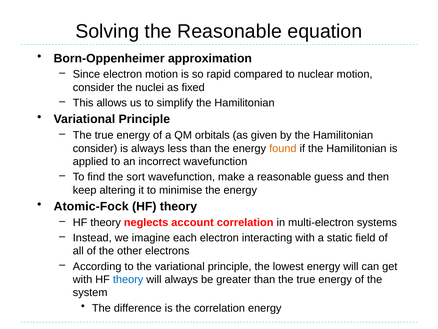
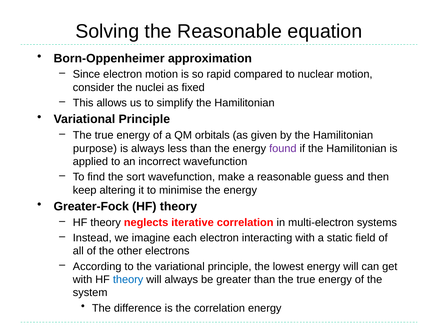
consider: consider -> purpose (95, 148)
found colour: orange -> purple (283, 148)
Atomic-Fock: Atomic-Fock -> Greater-Fock (91, 206)
account: account -> iterative (193, 222)
